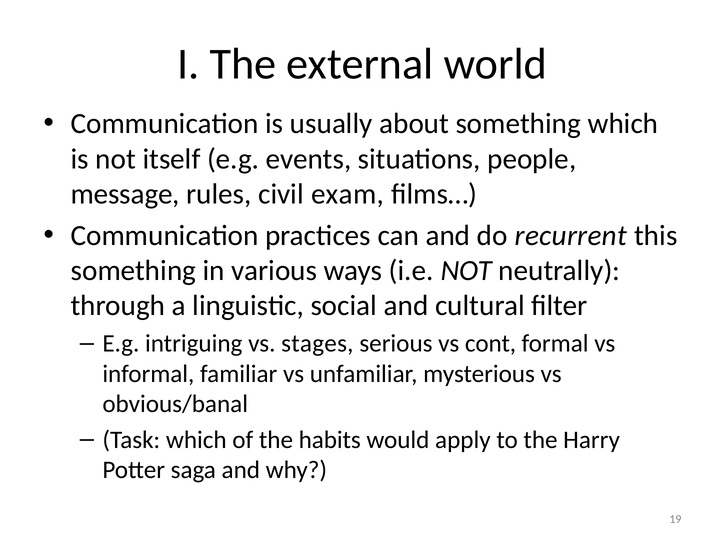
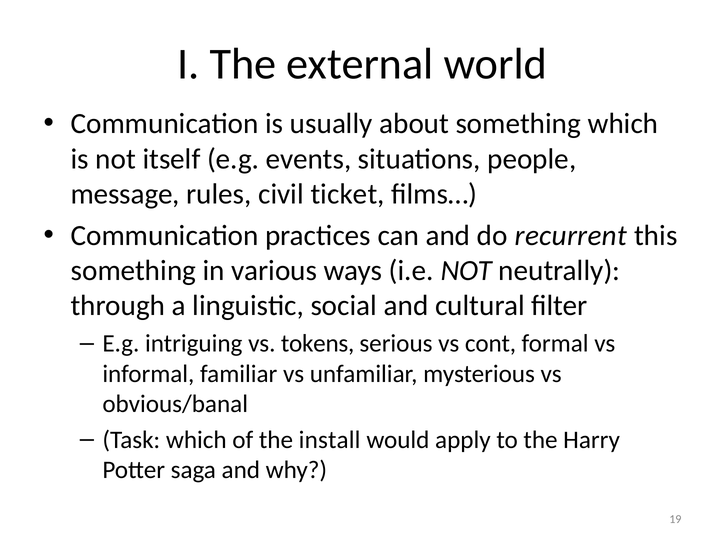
exam: exam -> ticket (348, 194)
stages: stages -> tokens (318, 343)
habits: habits -> install (330, 440)
